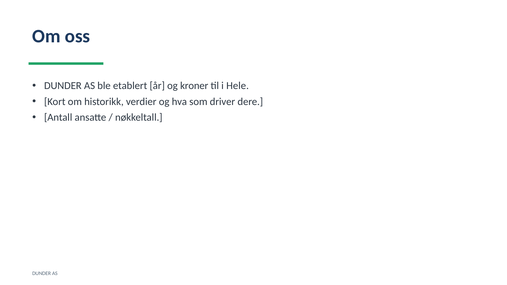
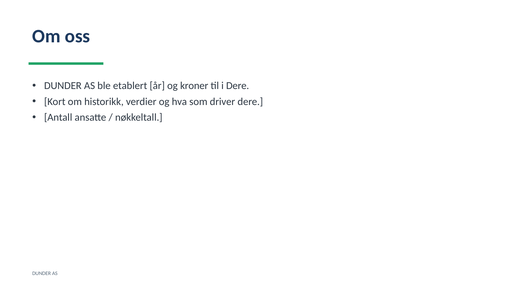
i Hele: Hele -> Dere (238, 86)
